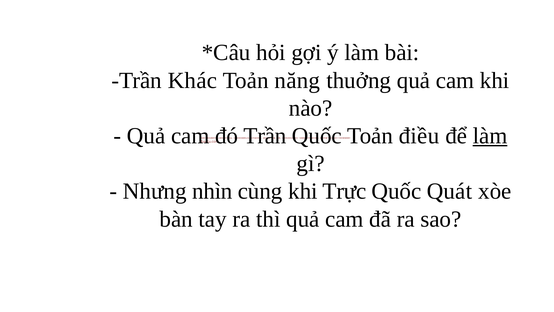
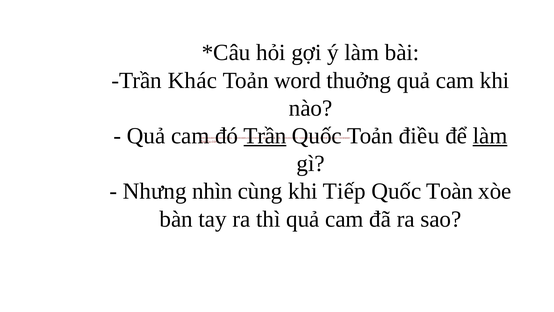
năng: năng -> word (298, 80)
Trần underline: none -> present (265, 136)
Trực: Trực -> Tiếp (344, 191)
Quát: Quát -> Toàn (450, 191)
